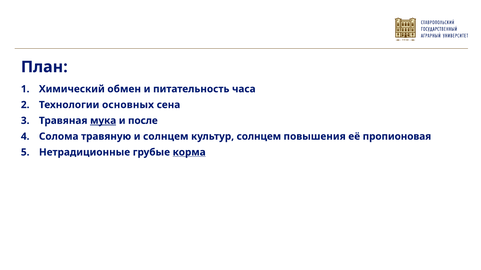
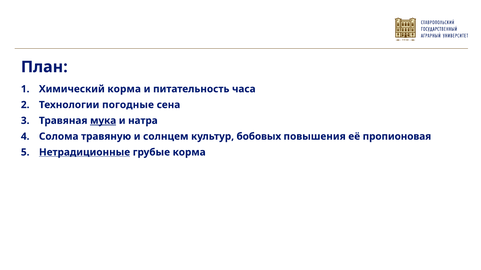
Химический обмен: обмен -> корма (124, 89)
основных: основных -> погодные (128, 105)
после: после -> натра (143, 121)
культур солнцем: солнцем -> бобовых (259, 137)
Нетрадиционные underline: none -> present (85, 153)
корма underline: present -> none (189, 153)
